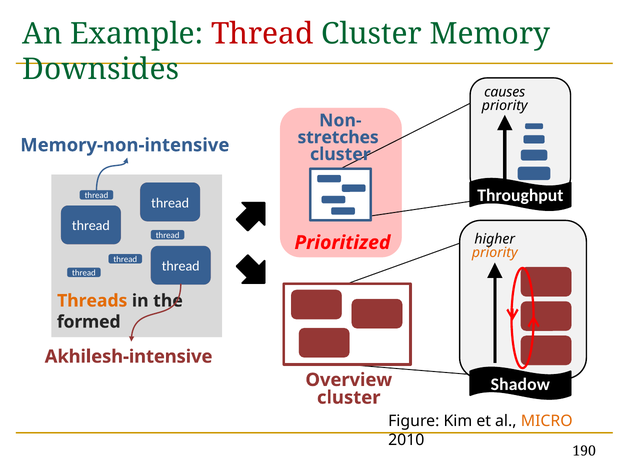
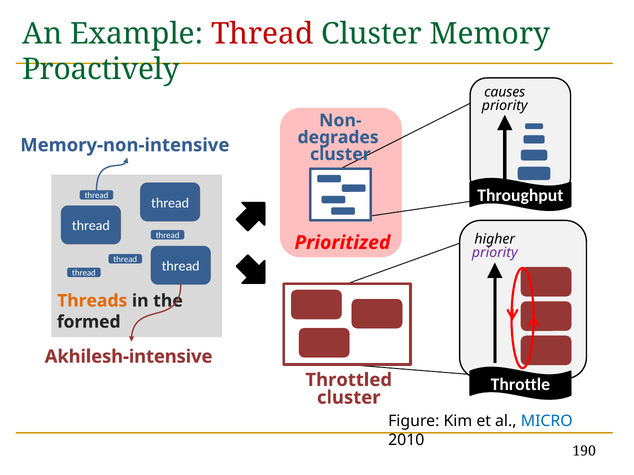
Downsides: Downsides -> Proactively (101, 70)
stretches: stretches -> degrades (338, 138)
priority colour: orange -> purple (495, 253)
Overview: Overview -> Throttled (349, 380)
Shadow: Shadow -> Throttle (520, 385)
MICRO colour: orange -> blue (547, 421)
